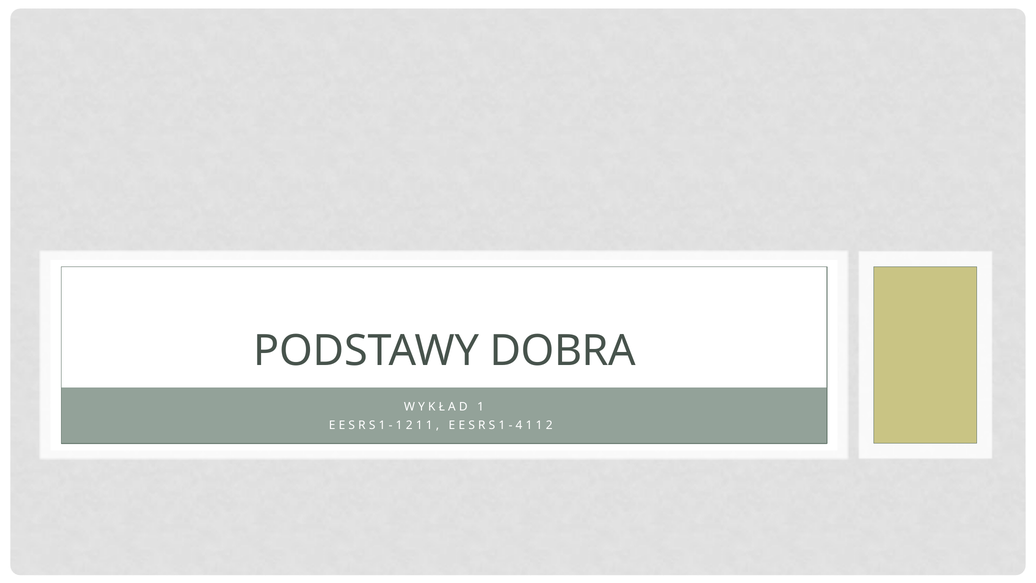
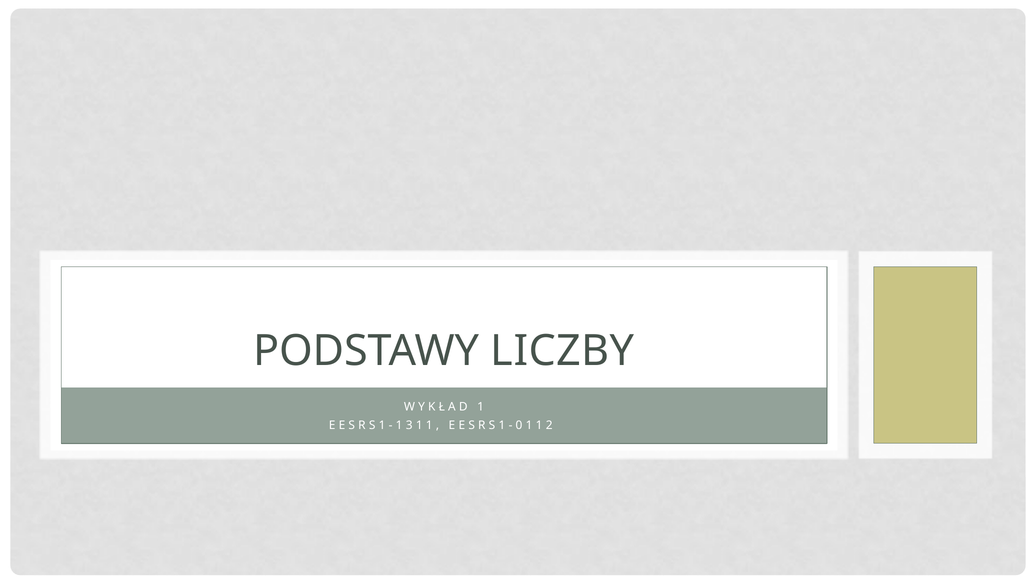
DOBRA: DOBRA -> LICZBY (562, 351)
2: 2 -> 3 (409, 425)
4: 4 -> 0 (519, 425)
